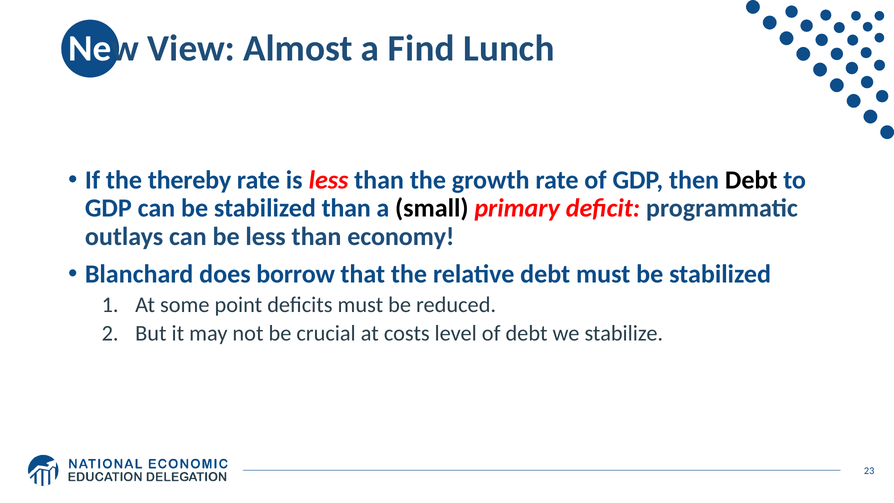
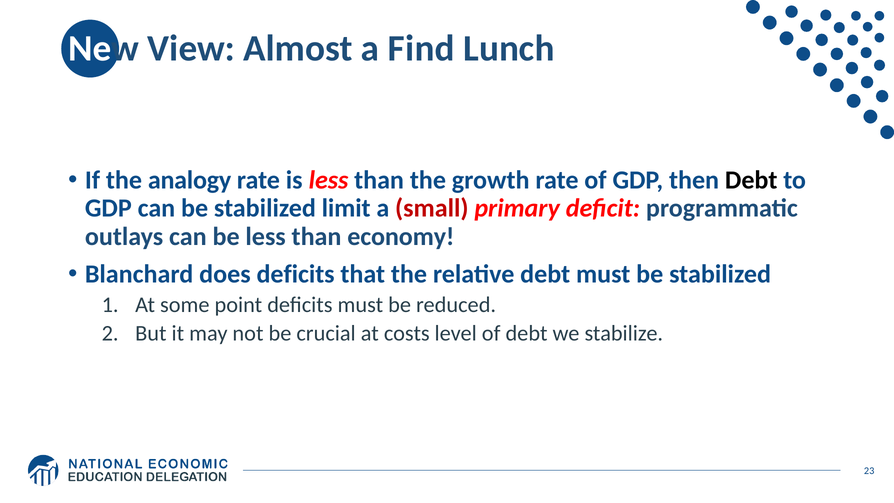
thereby: thereby -> analogy (190, 180)
stabilized than: than -> limit (346, 208)
small colour: black -> red (432, 208)
does borrow: borrow -> deficits (296, 274)
